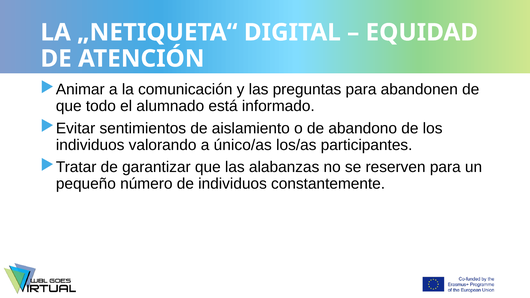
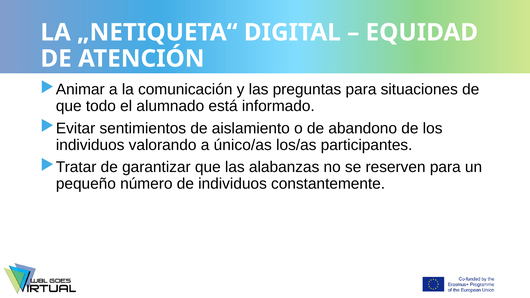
abandonen: abandonen -> situaciones (419, 90)
